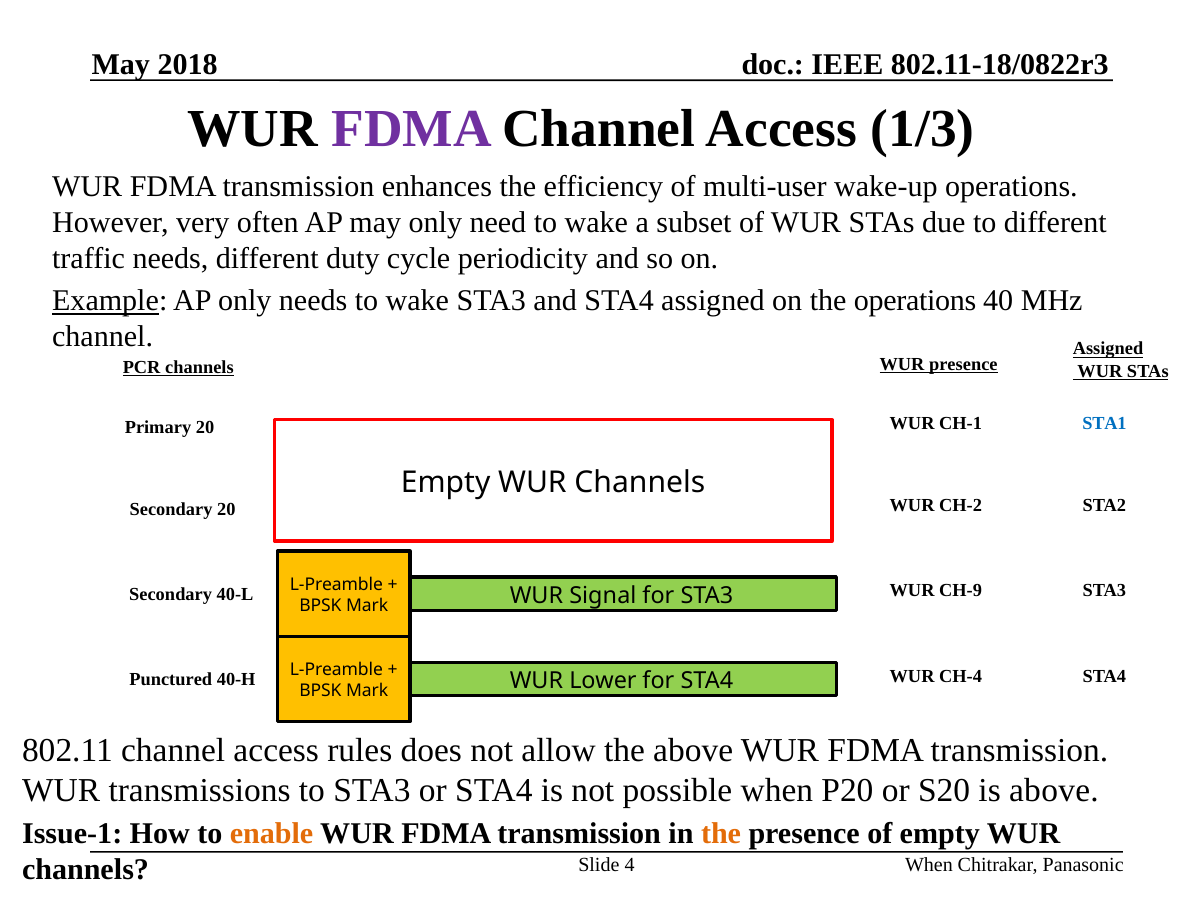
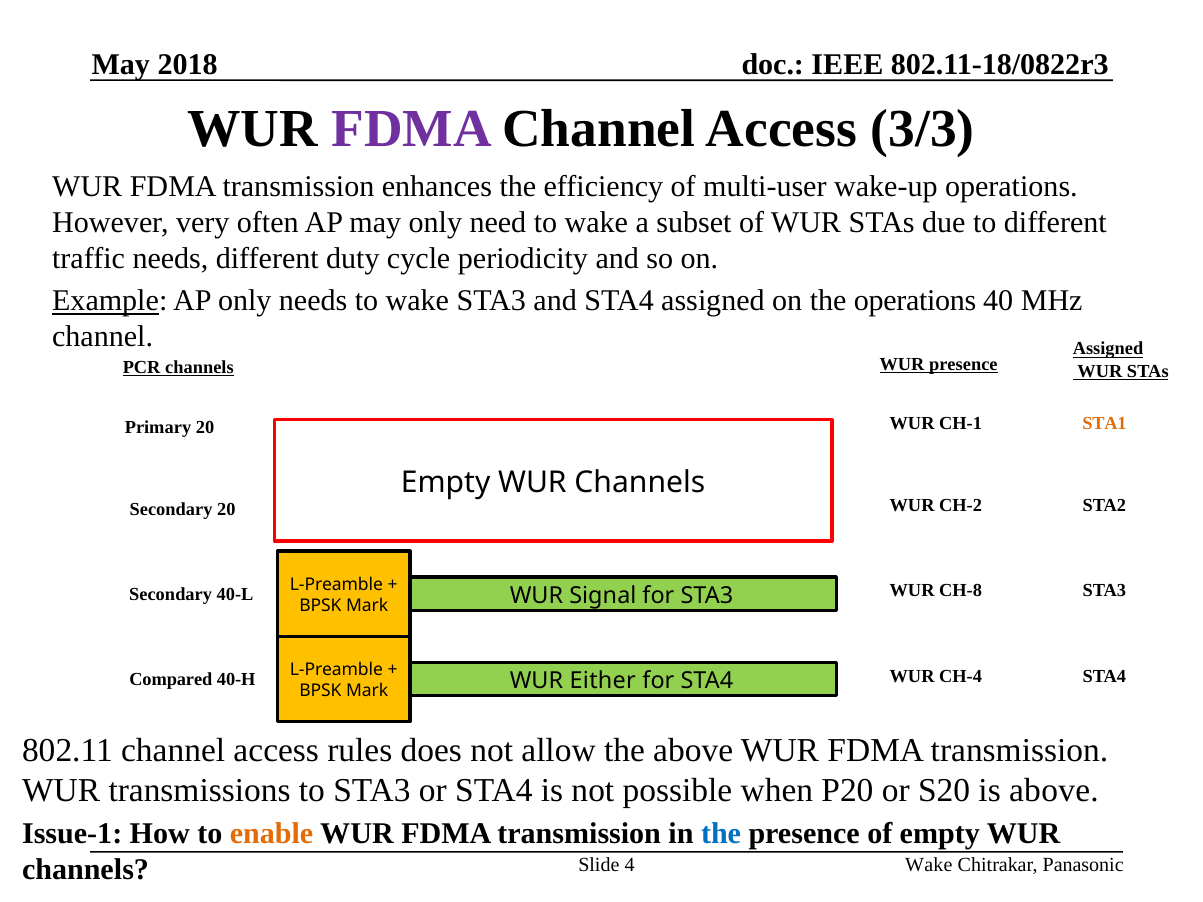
1/3: 1/3 -> 3/3 (923, 129)
STA1 colour: blue -> orange (1104, 424)
CH-9: CH-9 -> CH-8 (961, 591)
Punctured: Punctured -> Compared (171, 680)
Lower: Lower -> Either (603, 681)
the colour: orange -> blue (721, 834)
When: When -> Wake (929, 865)
